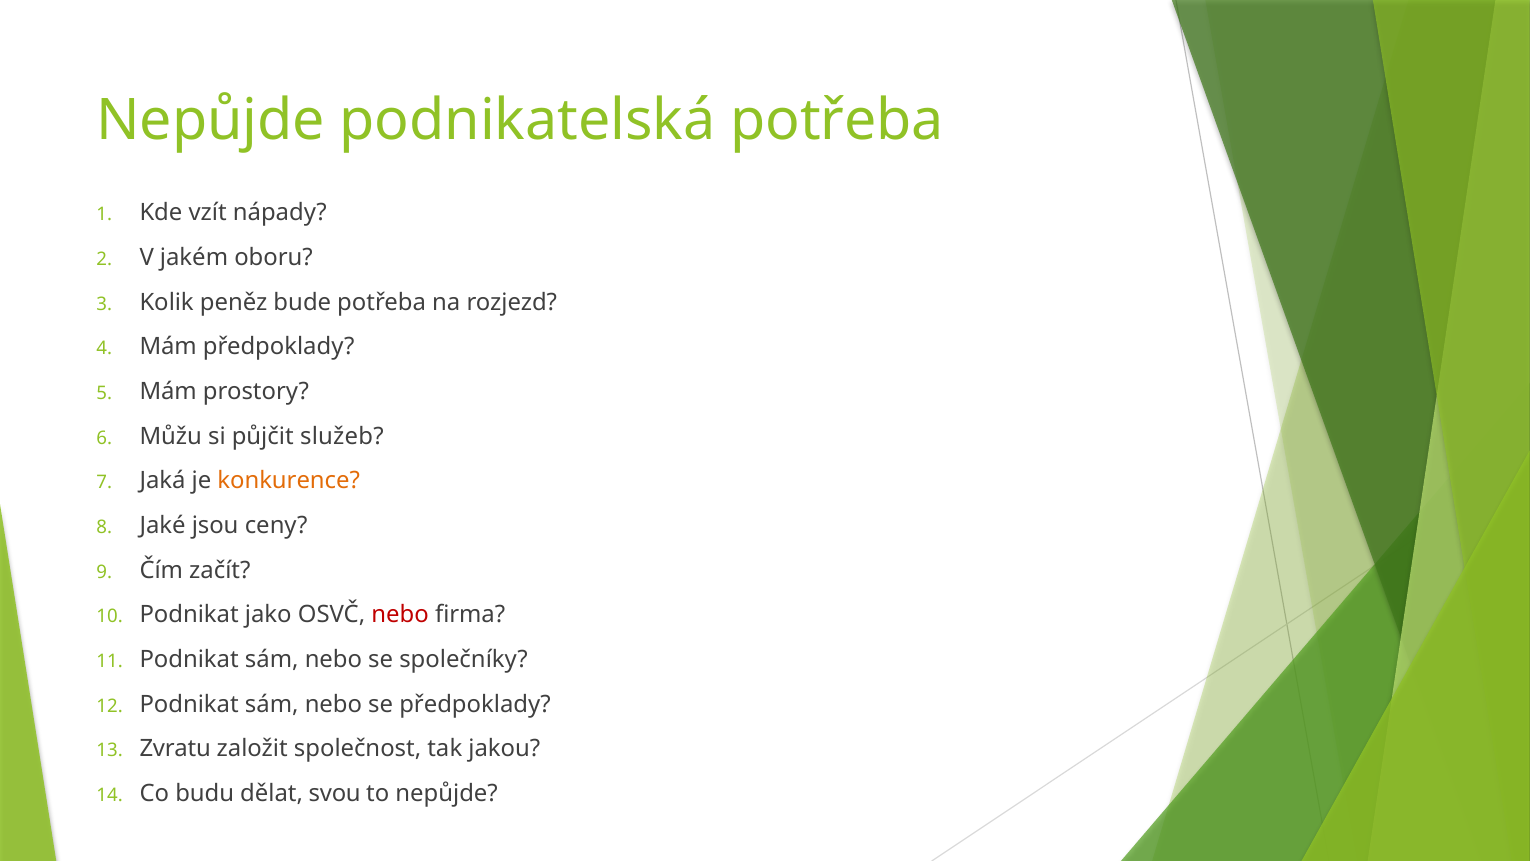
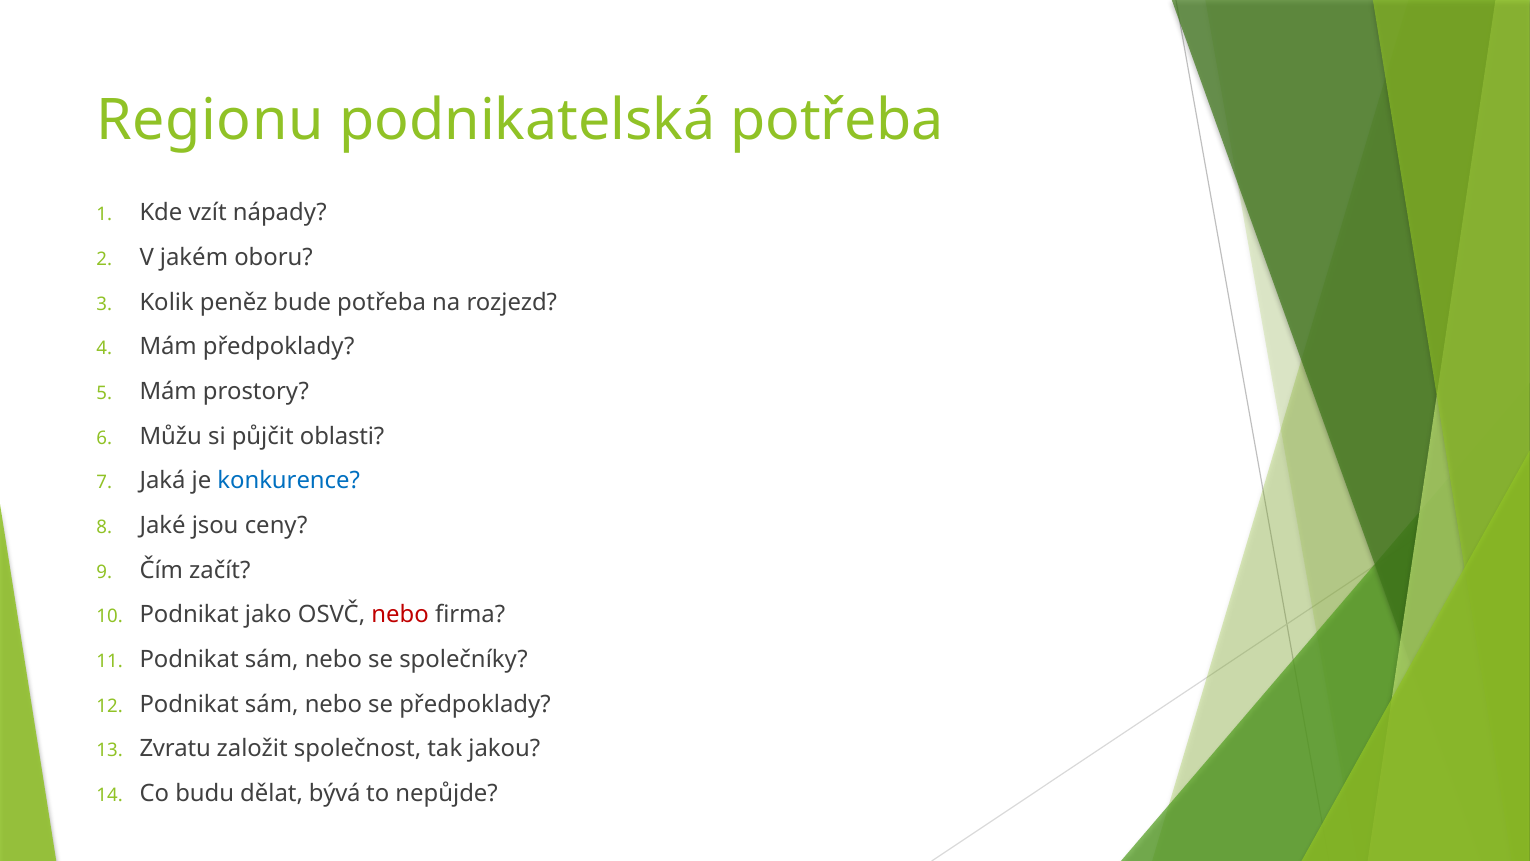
Nepůjde: Nepůjde -> Regionu (210, 121)
služeb: služeb -> oblasti (342, 436)
konkurence colour: orange -> blue (289, 481)
svou: svou -> bývá (335, 793)
